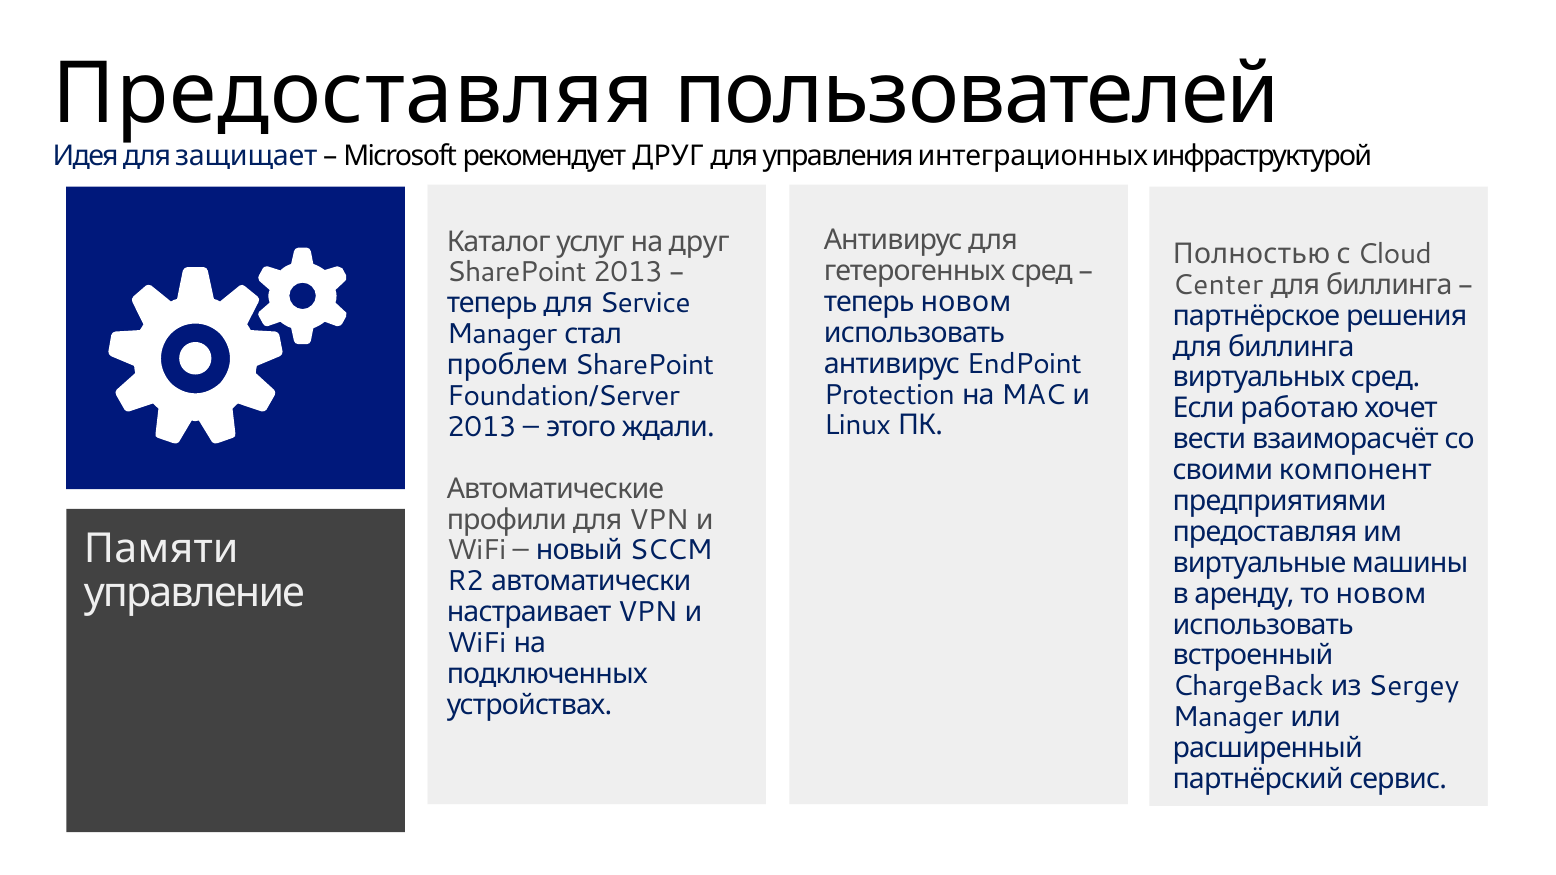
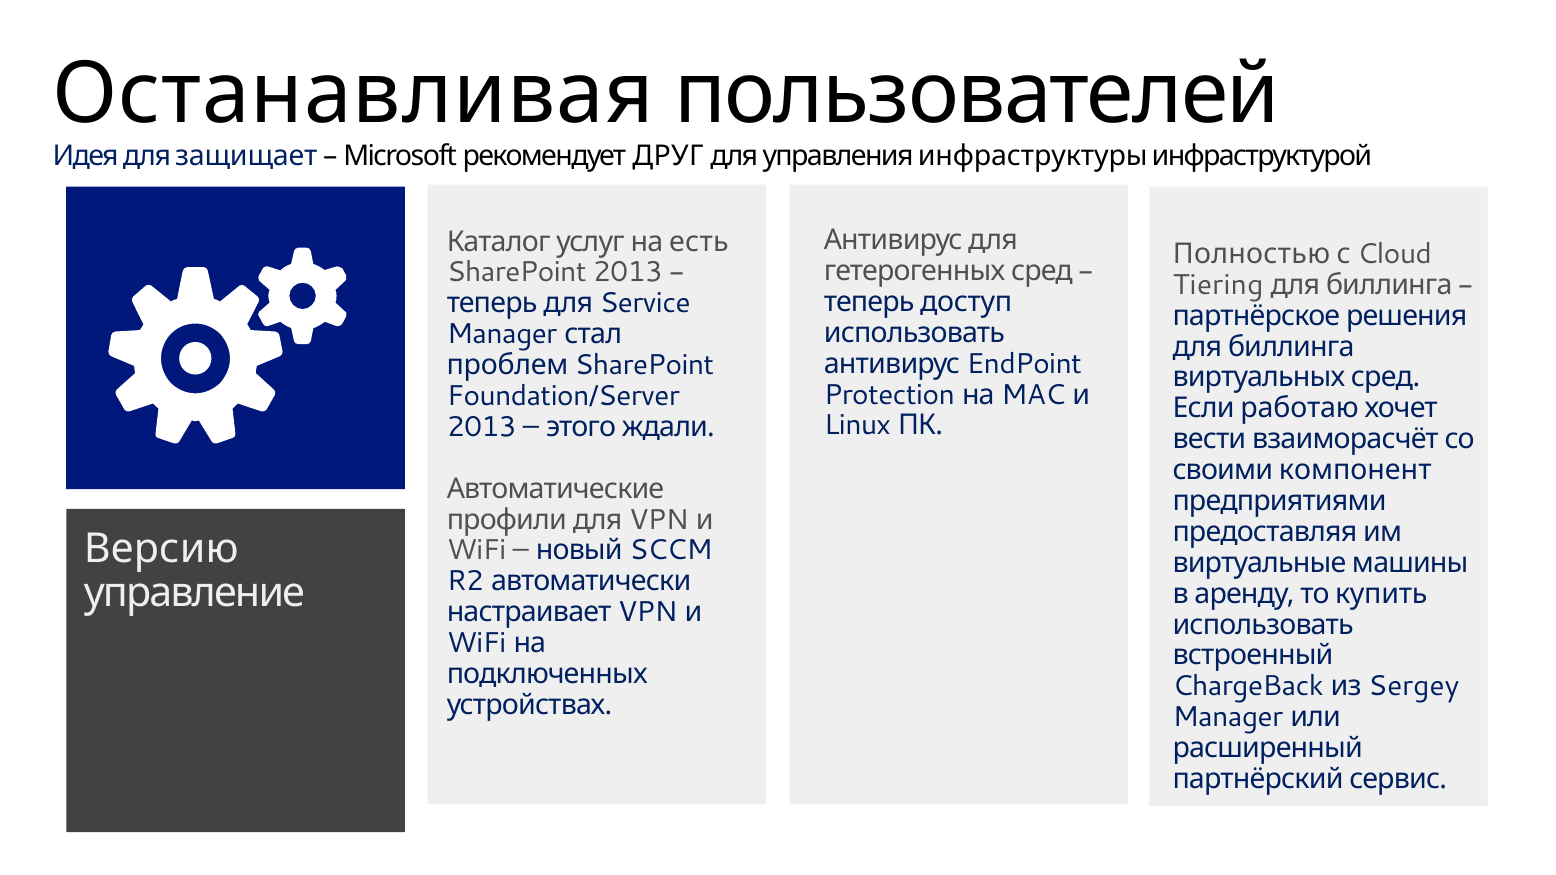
Предоставляя: Предоставляя -> Останавливая (354, 94)
интеграционных: интеграционных -> инфраструктуры (1033, 156)
на друг: друг -> есть (699, 242)
Center: Center -> Tiering (1218, 285)
теперь новом: новом -> доступ (966, 302)
Памяти: Памяти -> Версию (161, 548)
то новом: новом -> купить (1381, 594)
